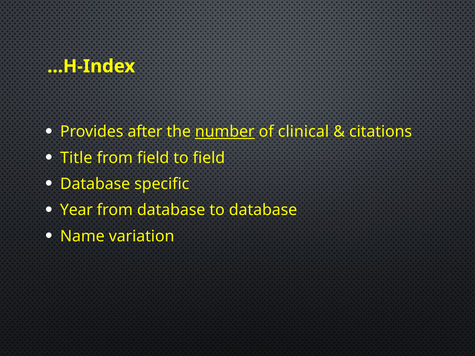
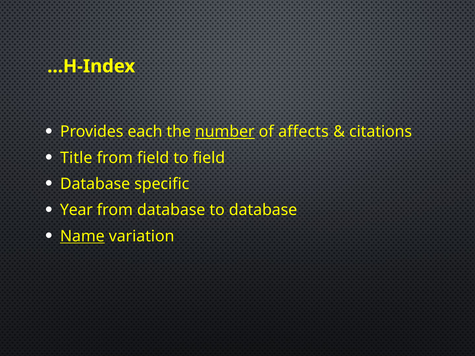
after: after -> each (145, 132)
clinical: clinical -> affects (303, 132)
Name underline: none -> present (82, 236)
